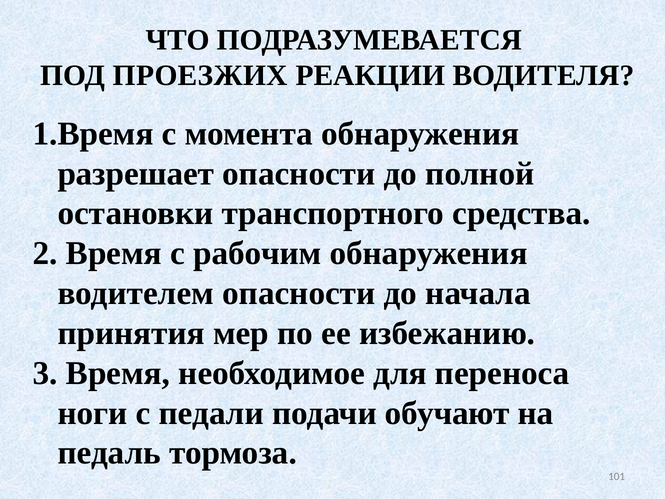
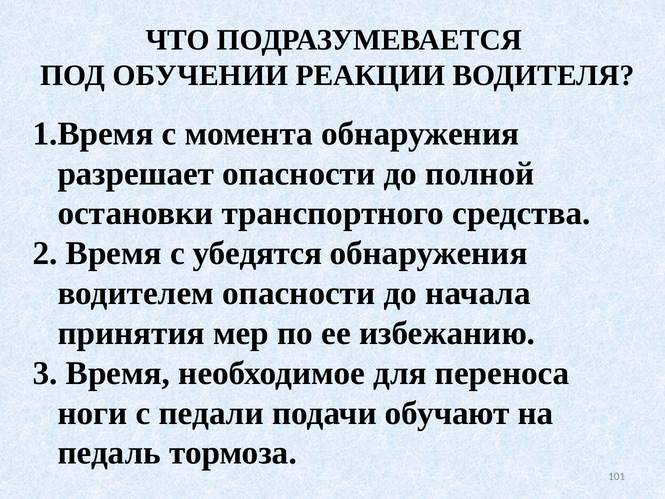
ПРОЕЗЖИХ: ПРОЕЗЖИХ -> ОБУЧЕНИИ (200, 76)
рабочим: рабочим -> убедятся (257, 253)
